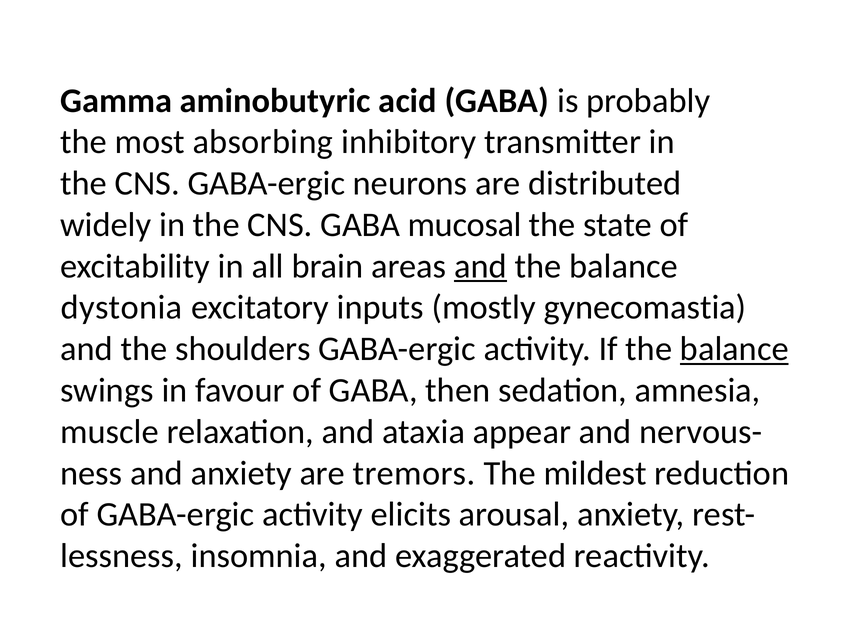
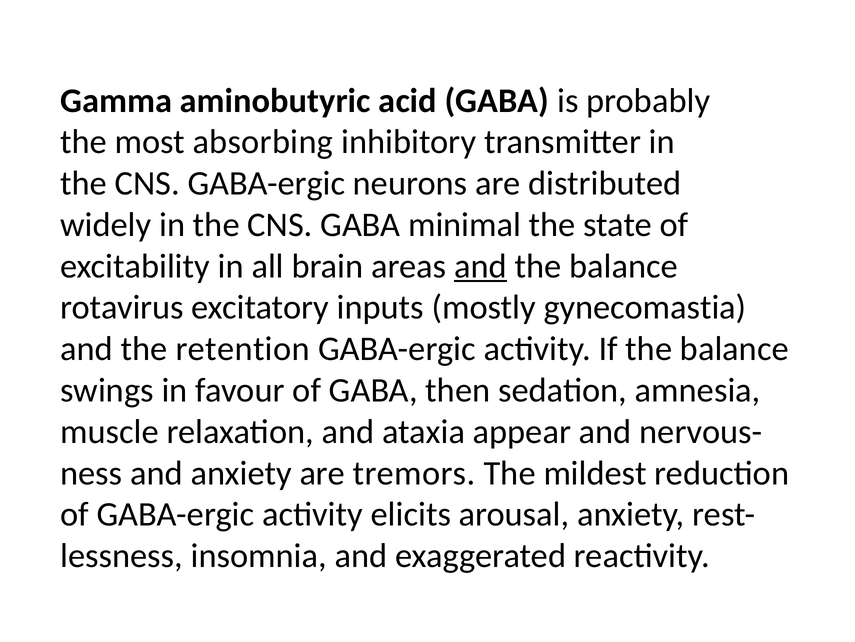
mucosal: mucosal -> minimal (465, 225)
dystonia: dystonia -> rotavirus (122, 307)
shoulders: shoulders -> retention (243, 349)
balance underline: present -> none (734, 349)
